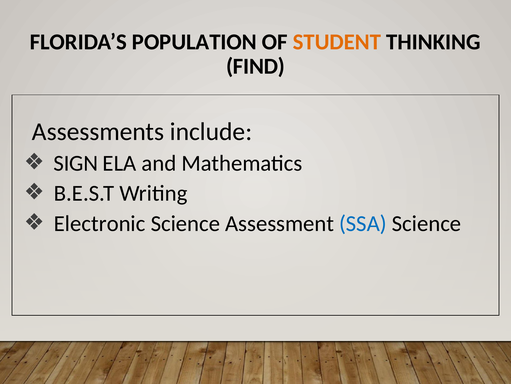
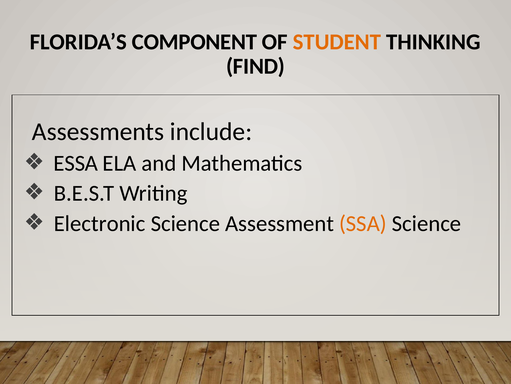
POPULATION: POPULATION -> COMPONENT (194, 42)
SIGN: SIGN -> ESSA (76, 163)
SSA colour: blue -> orange (363, 223)
